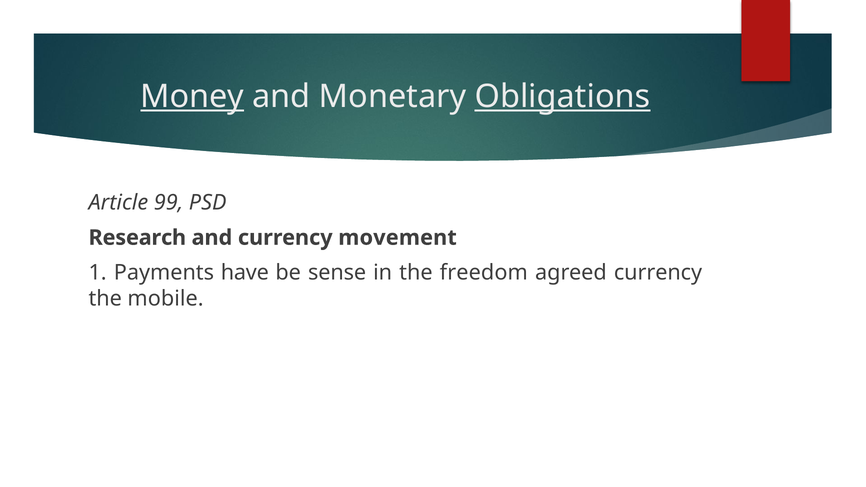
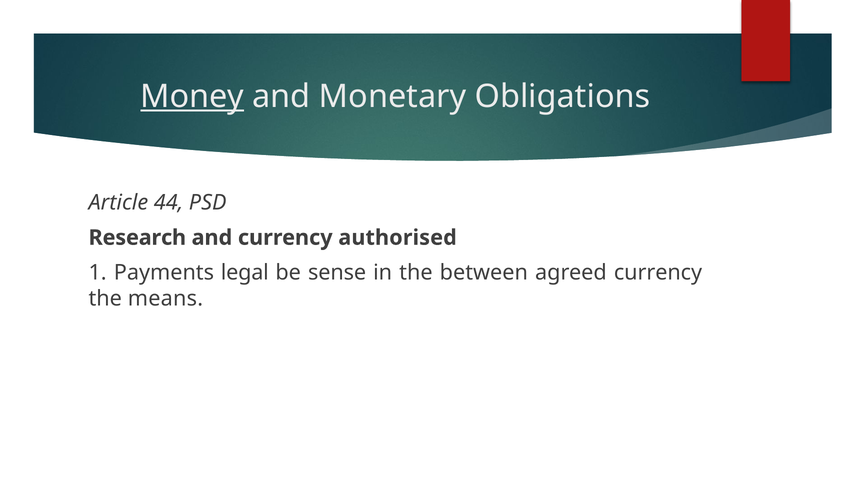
Obligations underline: present -> none (563, 97)
99: 99 -> 44 (169, 203)
movement: movement -> authorised (398, 238)
have: have -> legal (245, 273)
freedom: freedom -> between (484, 273)
mobile: mobile -> means (165, 299)
